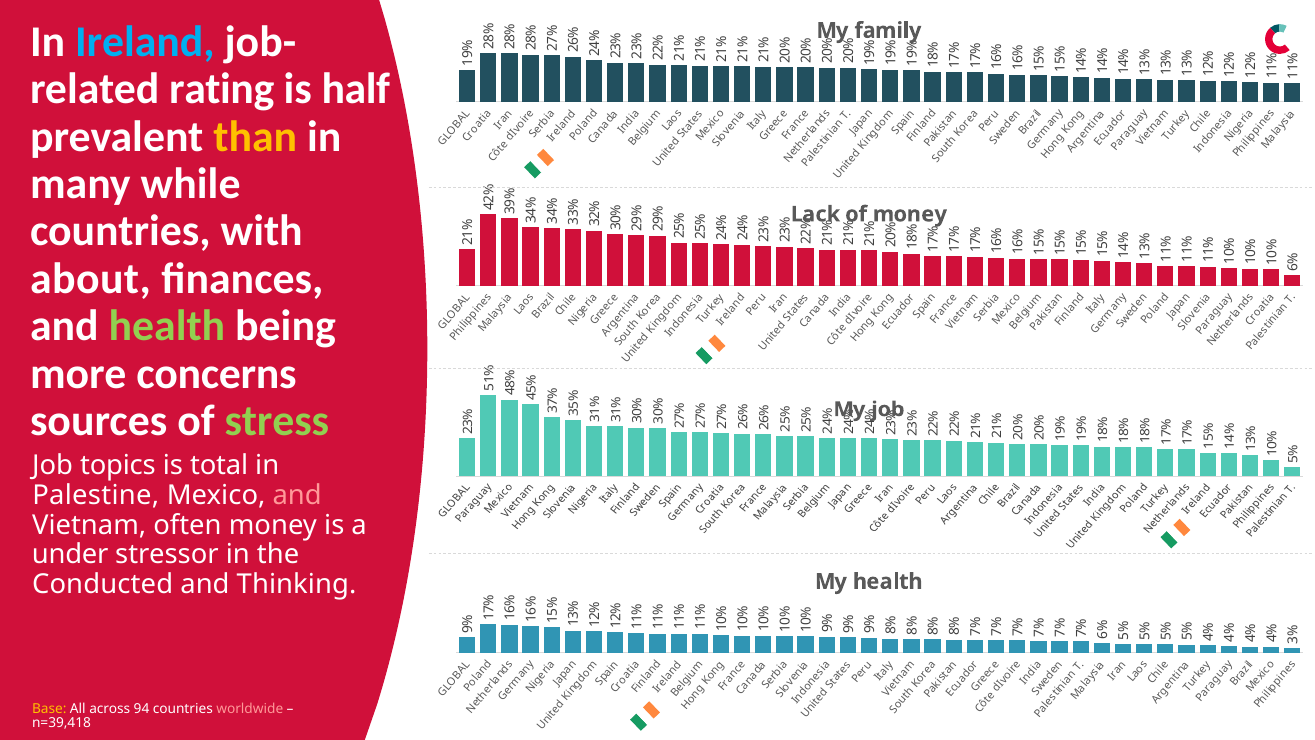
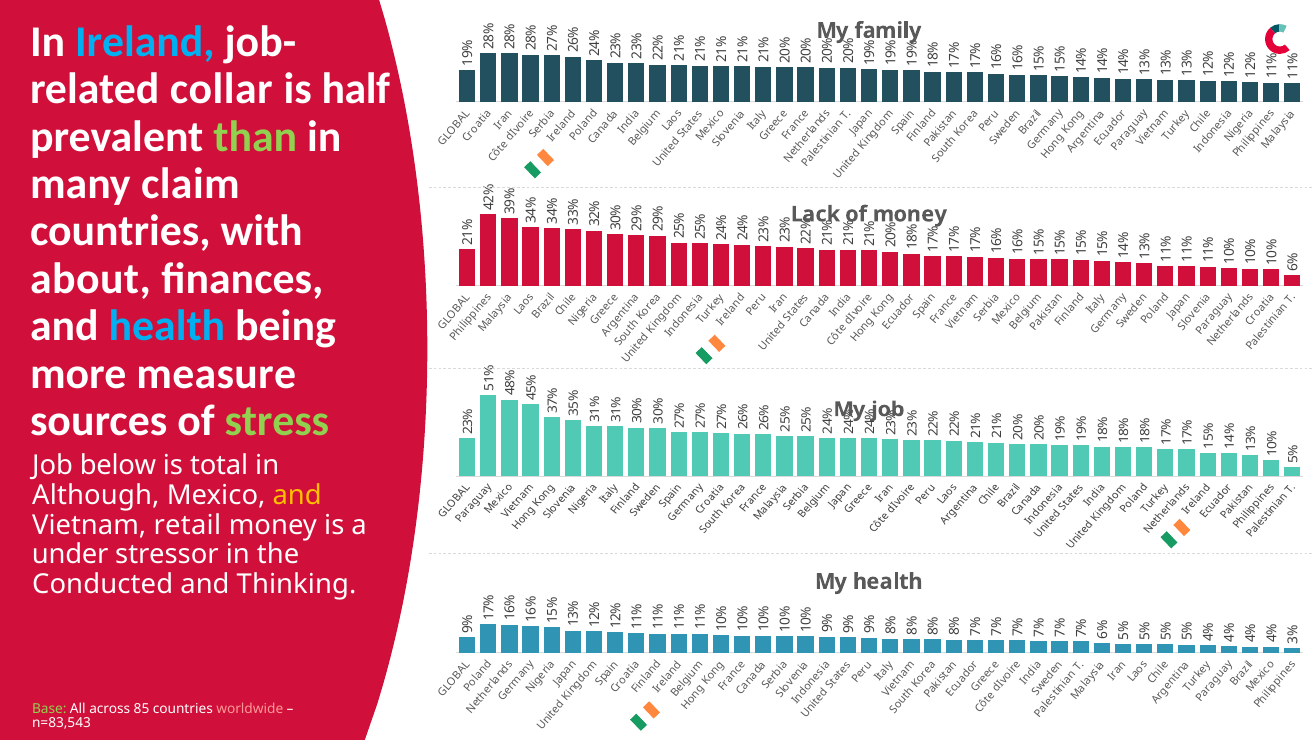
rating: rating -> collar (221, 89)
than colour: yellow -> light green (255, 137)
while: while -> claim (190, 184)
health colour: light green -> light blue (167, 326)
concerns: concerns -> measure (216, 373)
topics: topics -> below (118, 466)
Palestine: Palestine -> Although (96, 495)
and colour: pink -> yellow (297, 495)
often: often -> retail (187, 525)
Base colour: yellow -> light green (49, 708)
94: 94 -> 85 (142, 708)
n=39,418: n=39,418 -> n=83,543 (61, 723)
